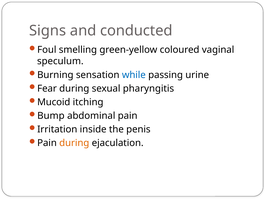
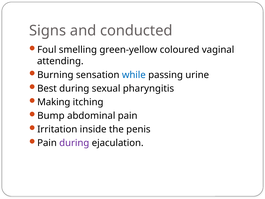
speculum: speculum -> attending (60, 61)
Fear: Fear -> Best (47, 88)
Mucoid: Mucoid -> Making (54, 102)
during colour: orange -> purple (74, 143)
